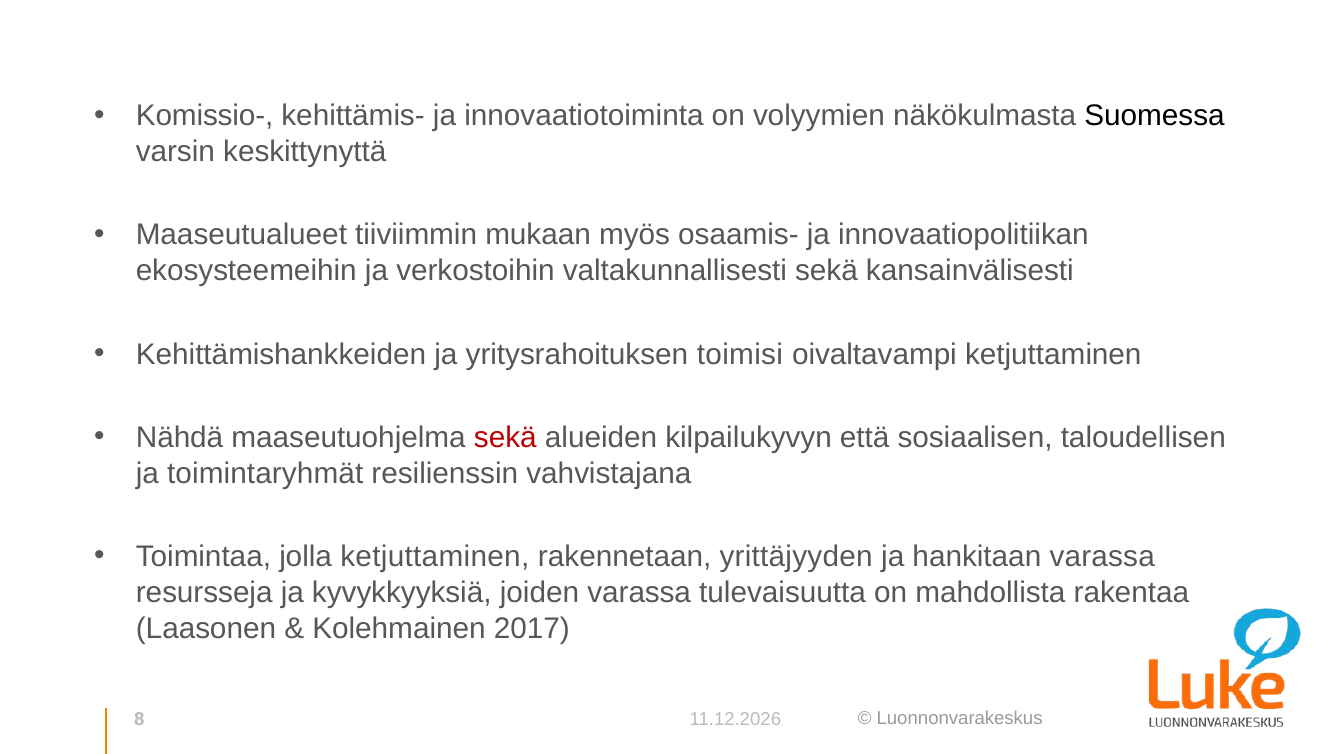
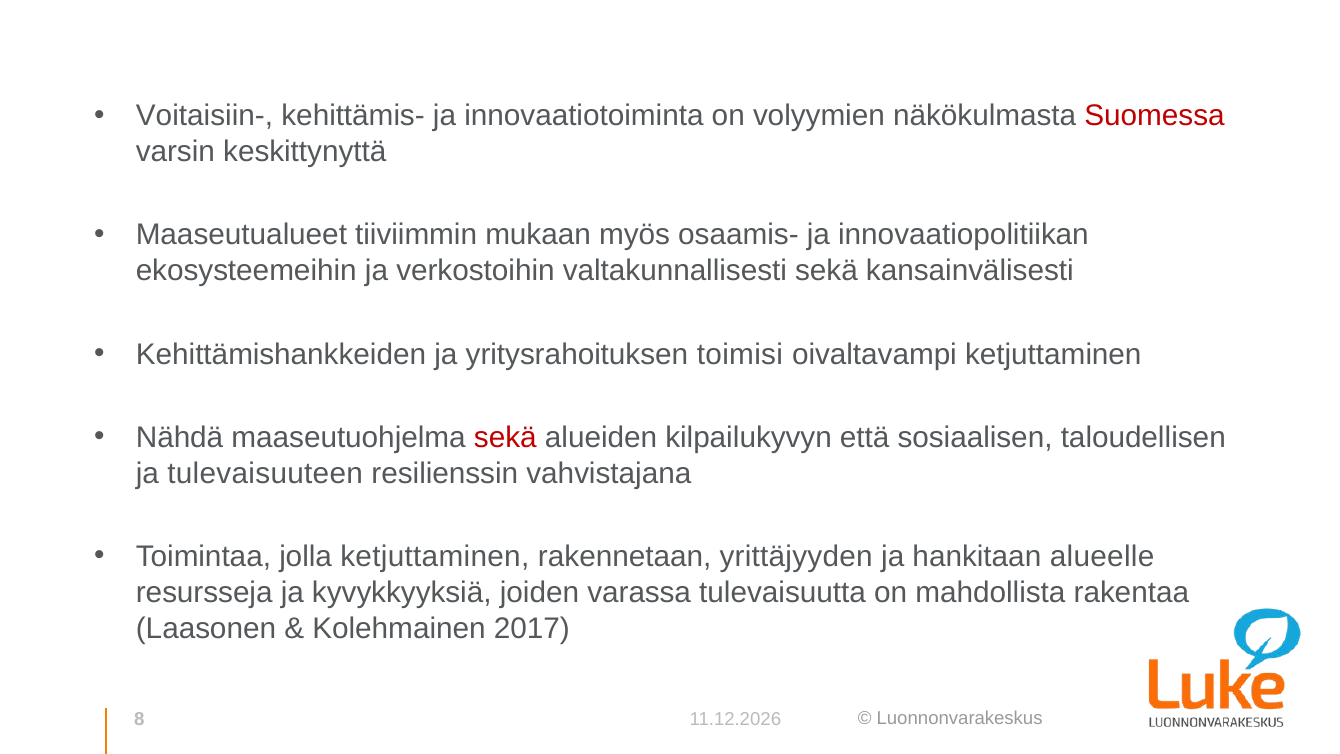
Komissio-: Komissio- -> Voitaisiin- (204, 116)
Suomessa colour: black -> red (1154, 116)
toimintaryhmät: toimintaryhmät -> tulevaisuuteen (265, 473)
hankitaan varassa: varassa -> alueelle (1102, 557)
